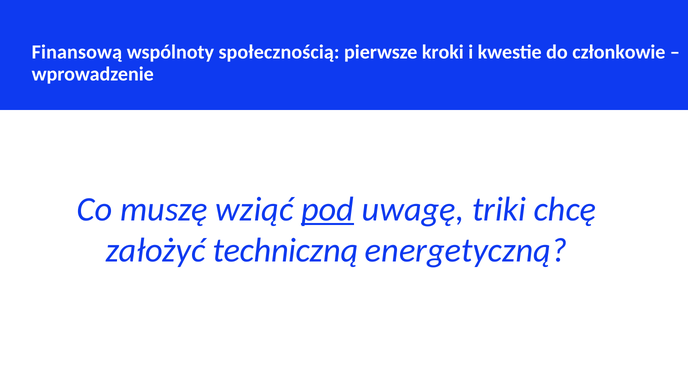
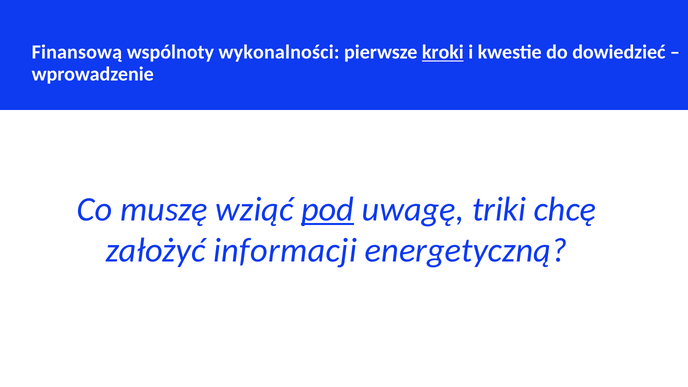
społecznością: społecznością -> wykonalności (279, 52)
kroki underline: none -> present (443, 52)
członkowie: członkowie -> dowiedzieć (619, 52)
techniczną: techniczną -> informacji (285, 251)
